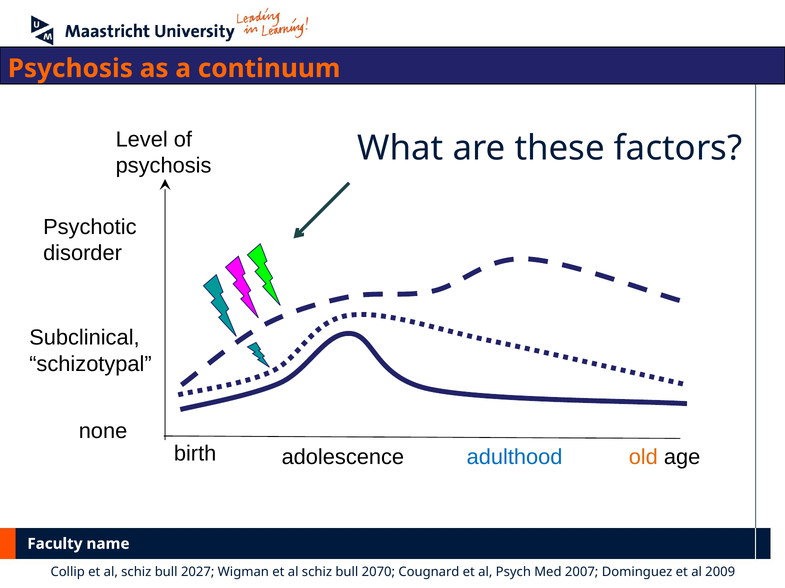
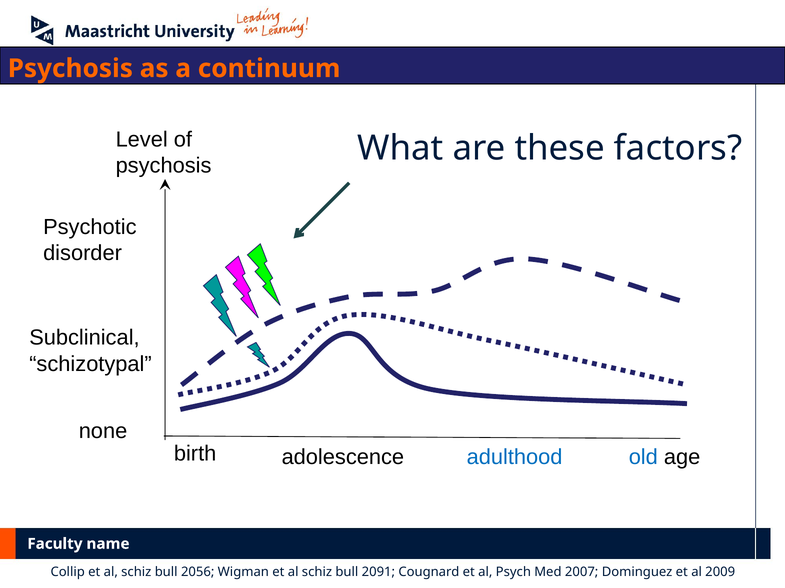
old colour: orange -> blue (643, 458)
2027: 2027 -> 2056 (198, 573)
2070: 2070 -> 2091 (378, 573)
